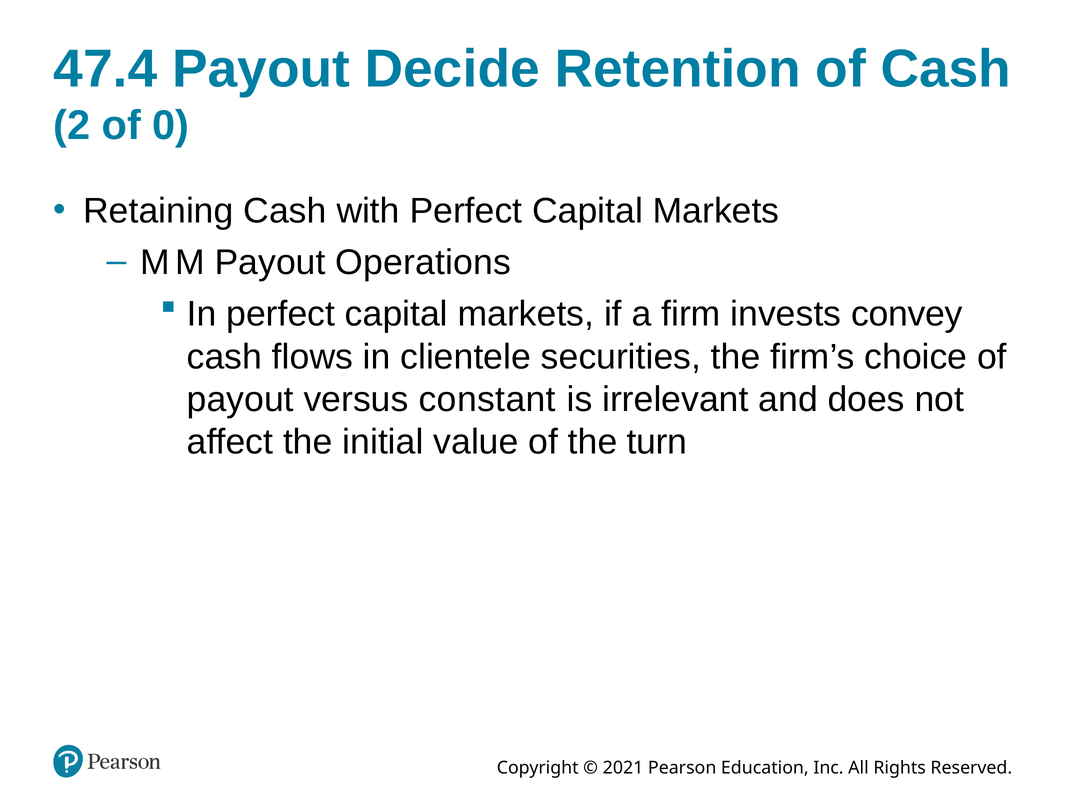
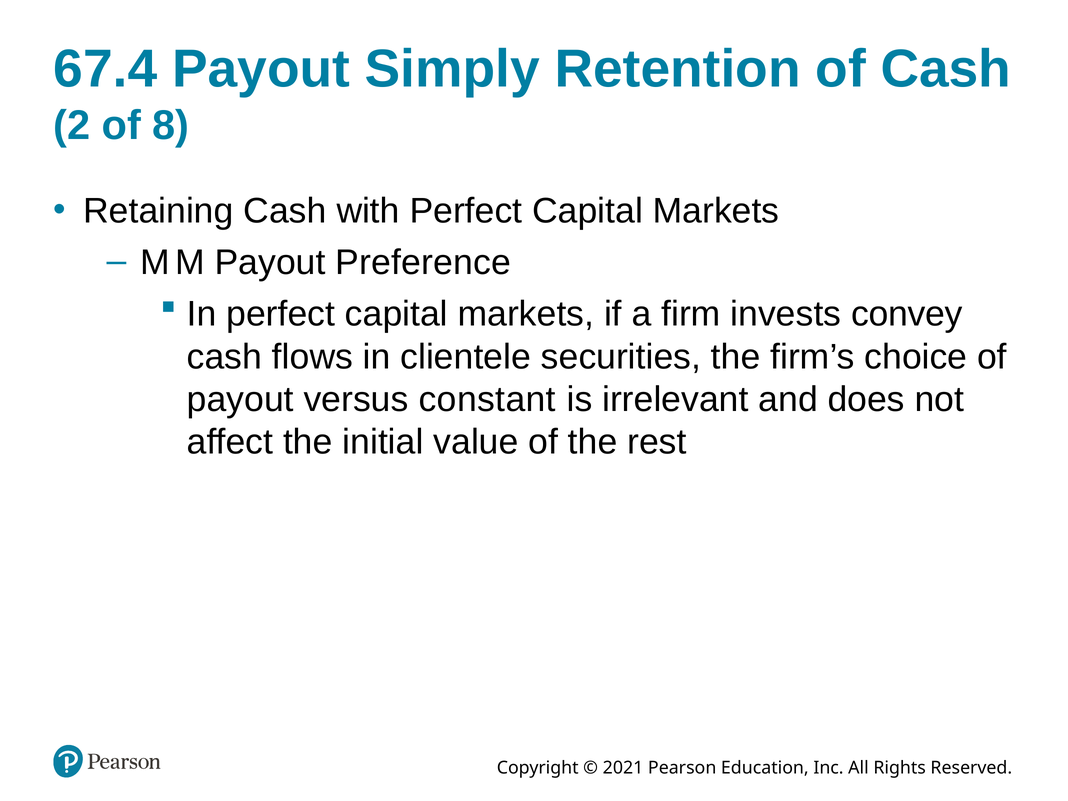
47.4: 47.4 -> 67.4 (105, 69)
Decide: Decide -> Simply (452, 69)
0: 0 -> 8 (171, 126)
Operations: Operations -> Preference (423, 262)
turn: turn -> rest (657, 442)
